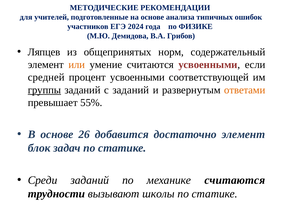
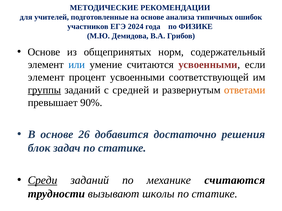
Ляпцев: Ляпцев -> Основе (44, 52)
или colour: orange -> blue (77, 65)
средней: средней -> элемент (46, 77)
с заданий: заданий -> средней (131, 90)
55%: 55% -> 90% (91, 103)
достаточно элемент: элемент -> решения (243, 135)
Среди underline: none -> present (43, 181)
